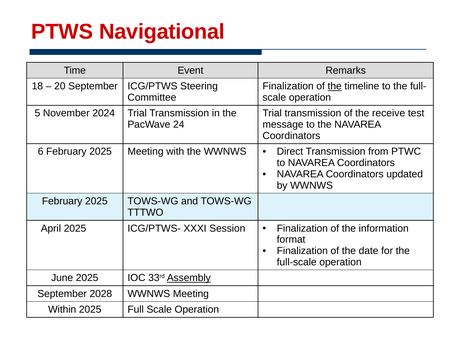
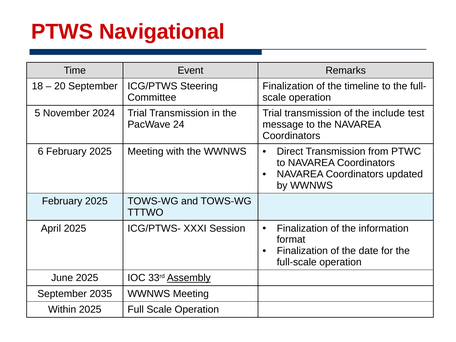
the underline: present -> none (335, 86)
receive: receive -> include (389, 113)
2028: 2028 -> 2035 (101, 294)
